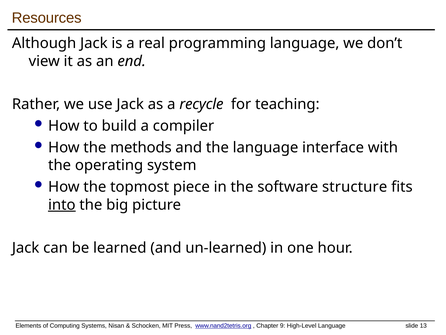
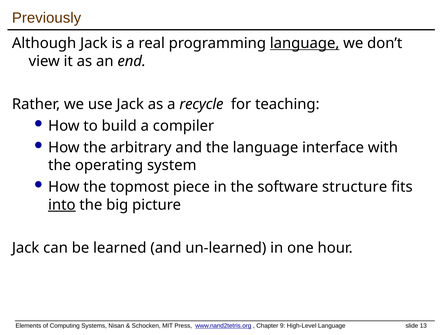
Resources: Resources -> Previously (47, 18)
language underline: none -> present (305, 43)
methods: methods -> arbitrary (141, 147)
